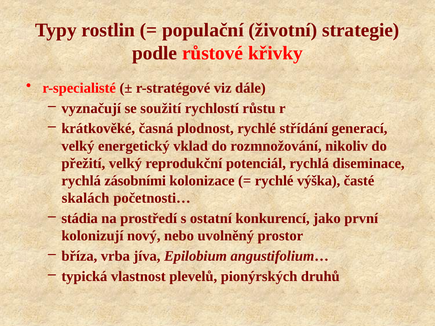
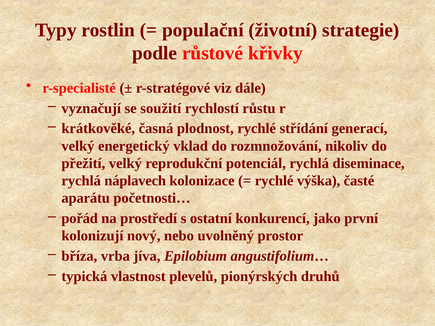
zásobními: zásobními -> náplavech (135, 181)
skalách: skalách -> aparátu (86, 198)
stádia: stádia -> pořád (80, 219)
